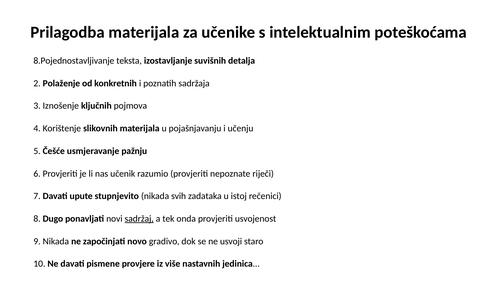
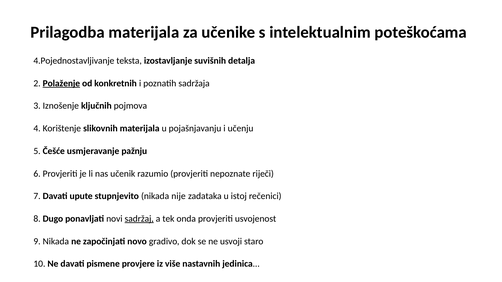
8.Pojednostavljivanje: 8.Pojednostavljivanje -> 4.Pojednostavljivanje (74, 61)
Polaženje underline: none -> present (61, 83)
svih: svih -> nije (179, 196)
